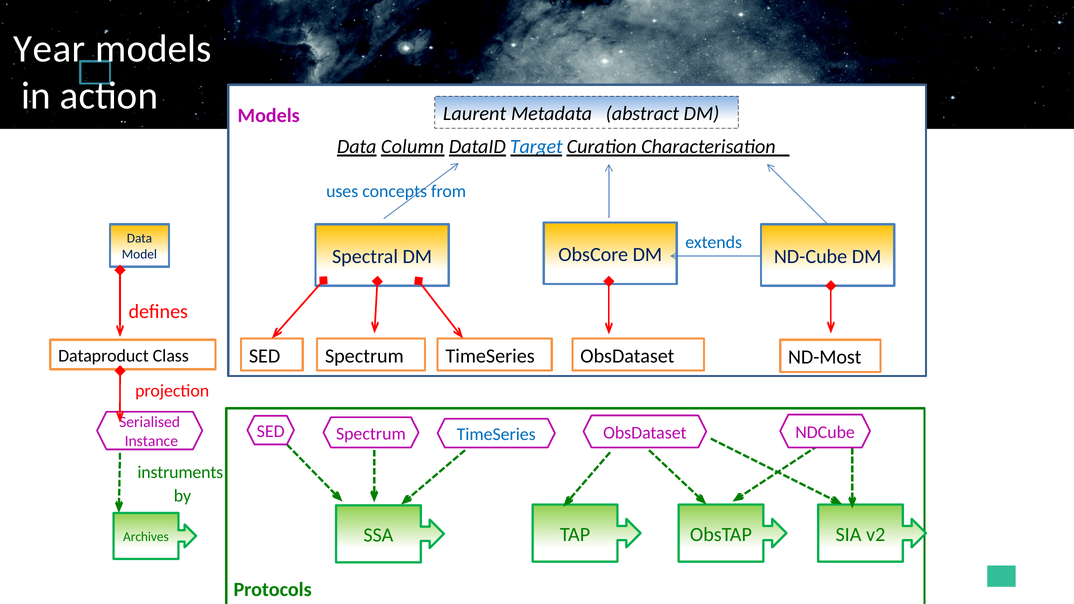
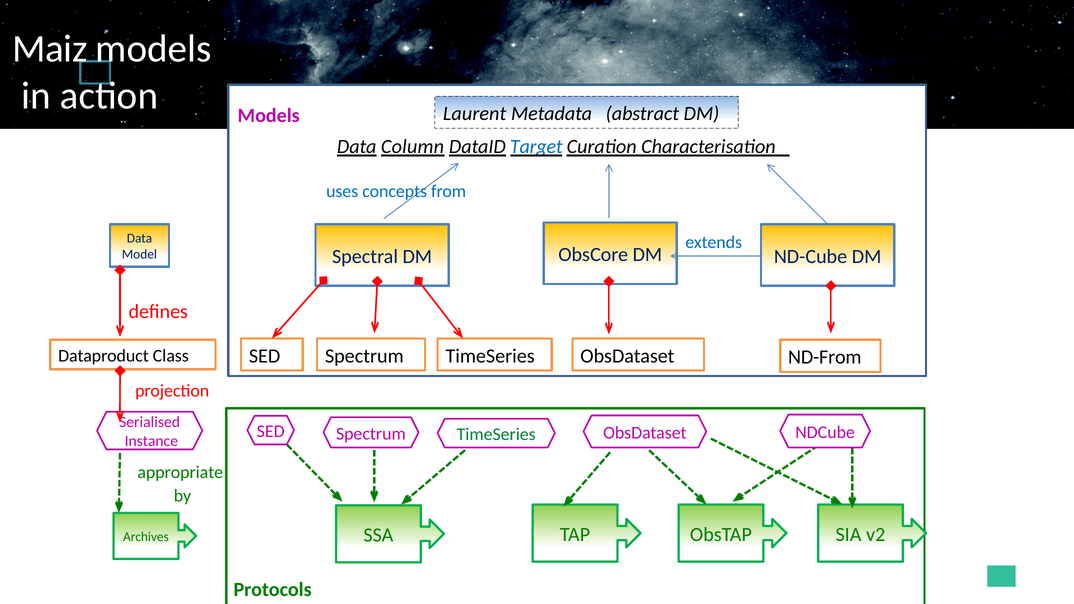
Year: Year -> Maiz (50, 49)
ND-Most: ND-Most -> ND-From (825, 357)
TimeSeries colour: blue -> green (496, 434)
instruments: instruments -> appropriate (180, 472)
